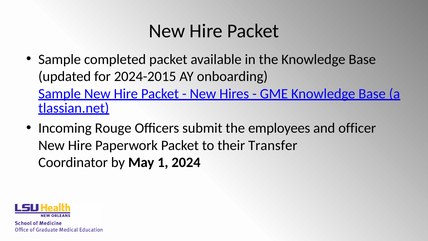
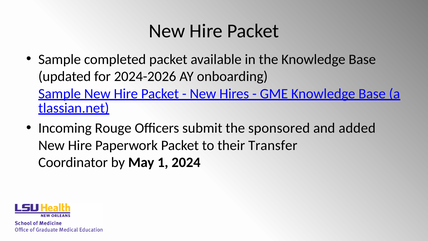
2024-2015: 2024-2015 -> 2024-2026 (145, 76)
employees: employees -> sponsored (279, 128)
officer: officer -> added (357, 128)
